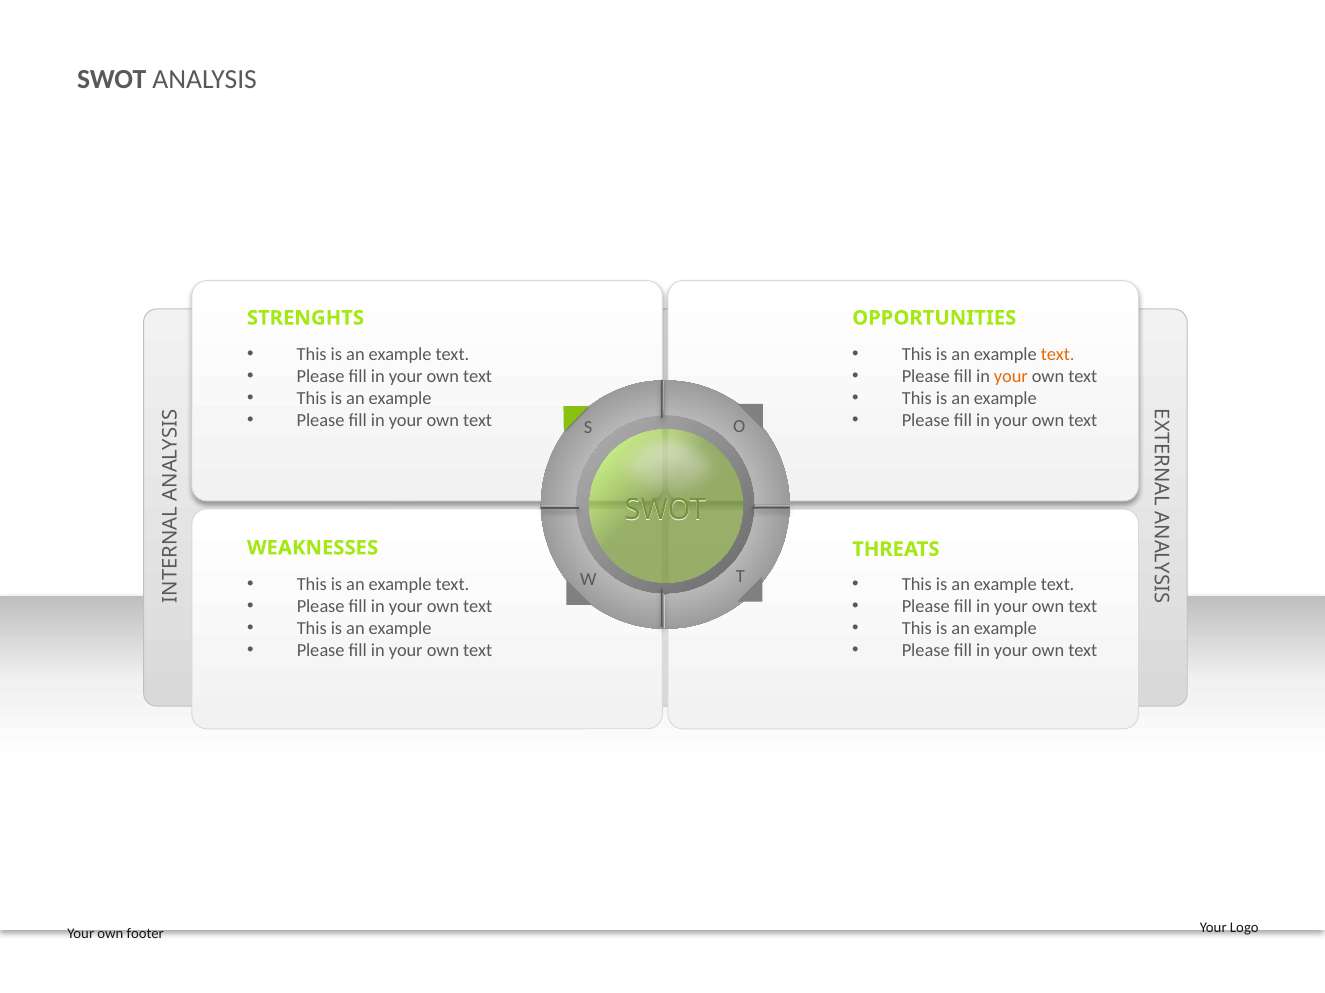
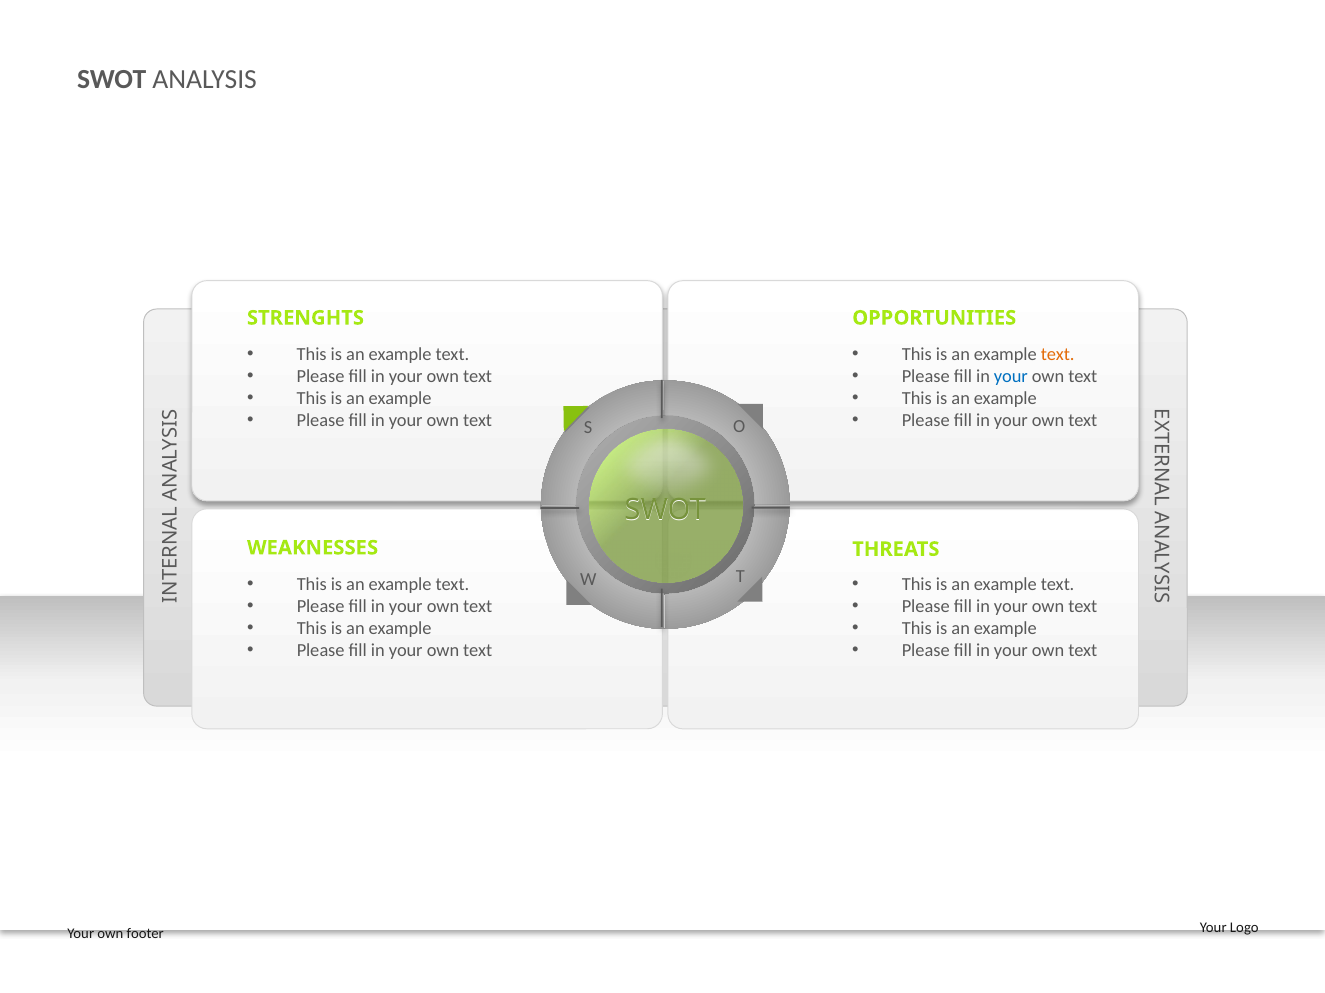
your colour: orange -> blue (1011, 377)
